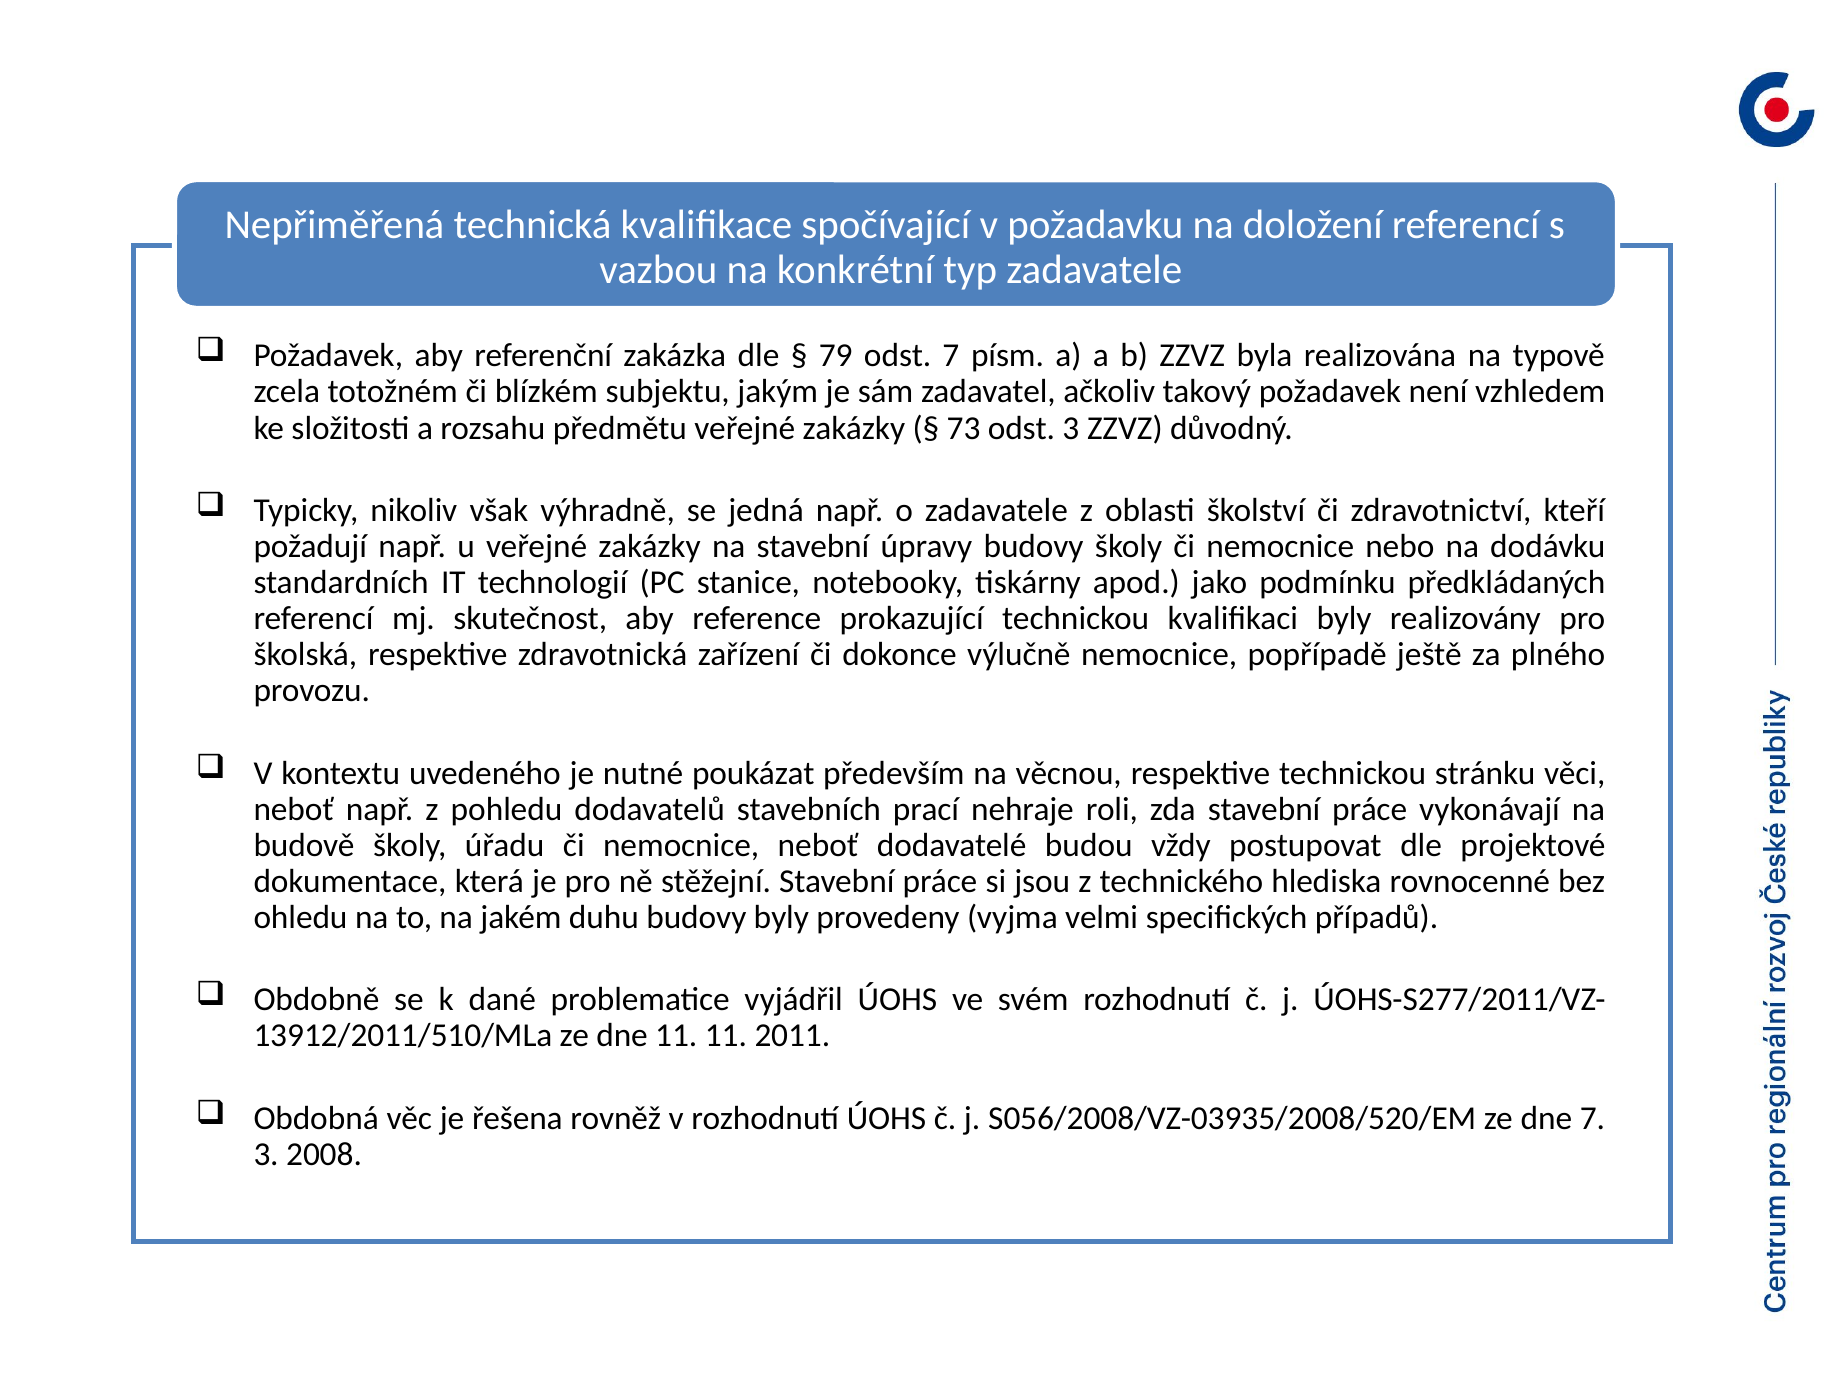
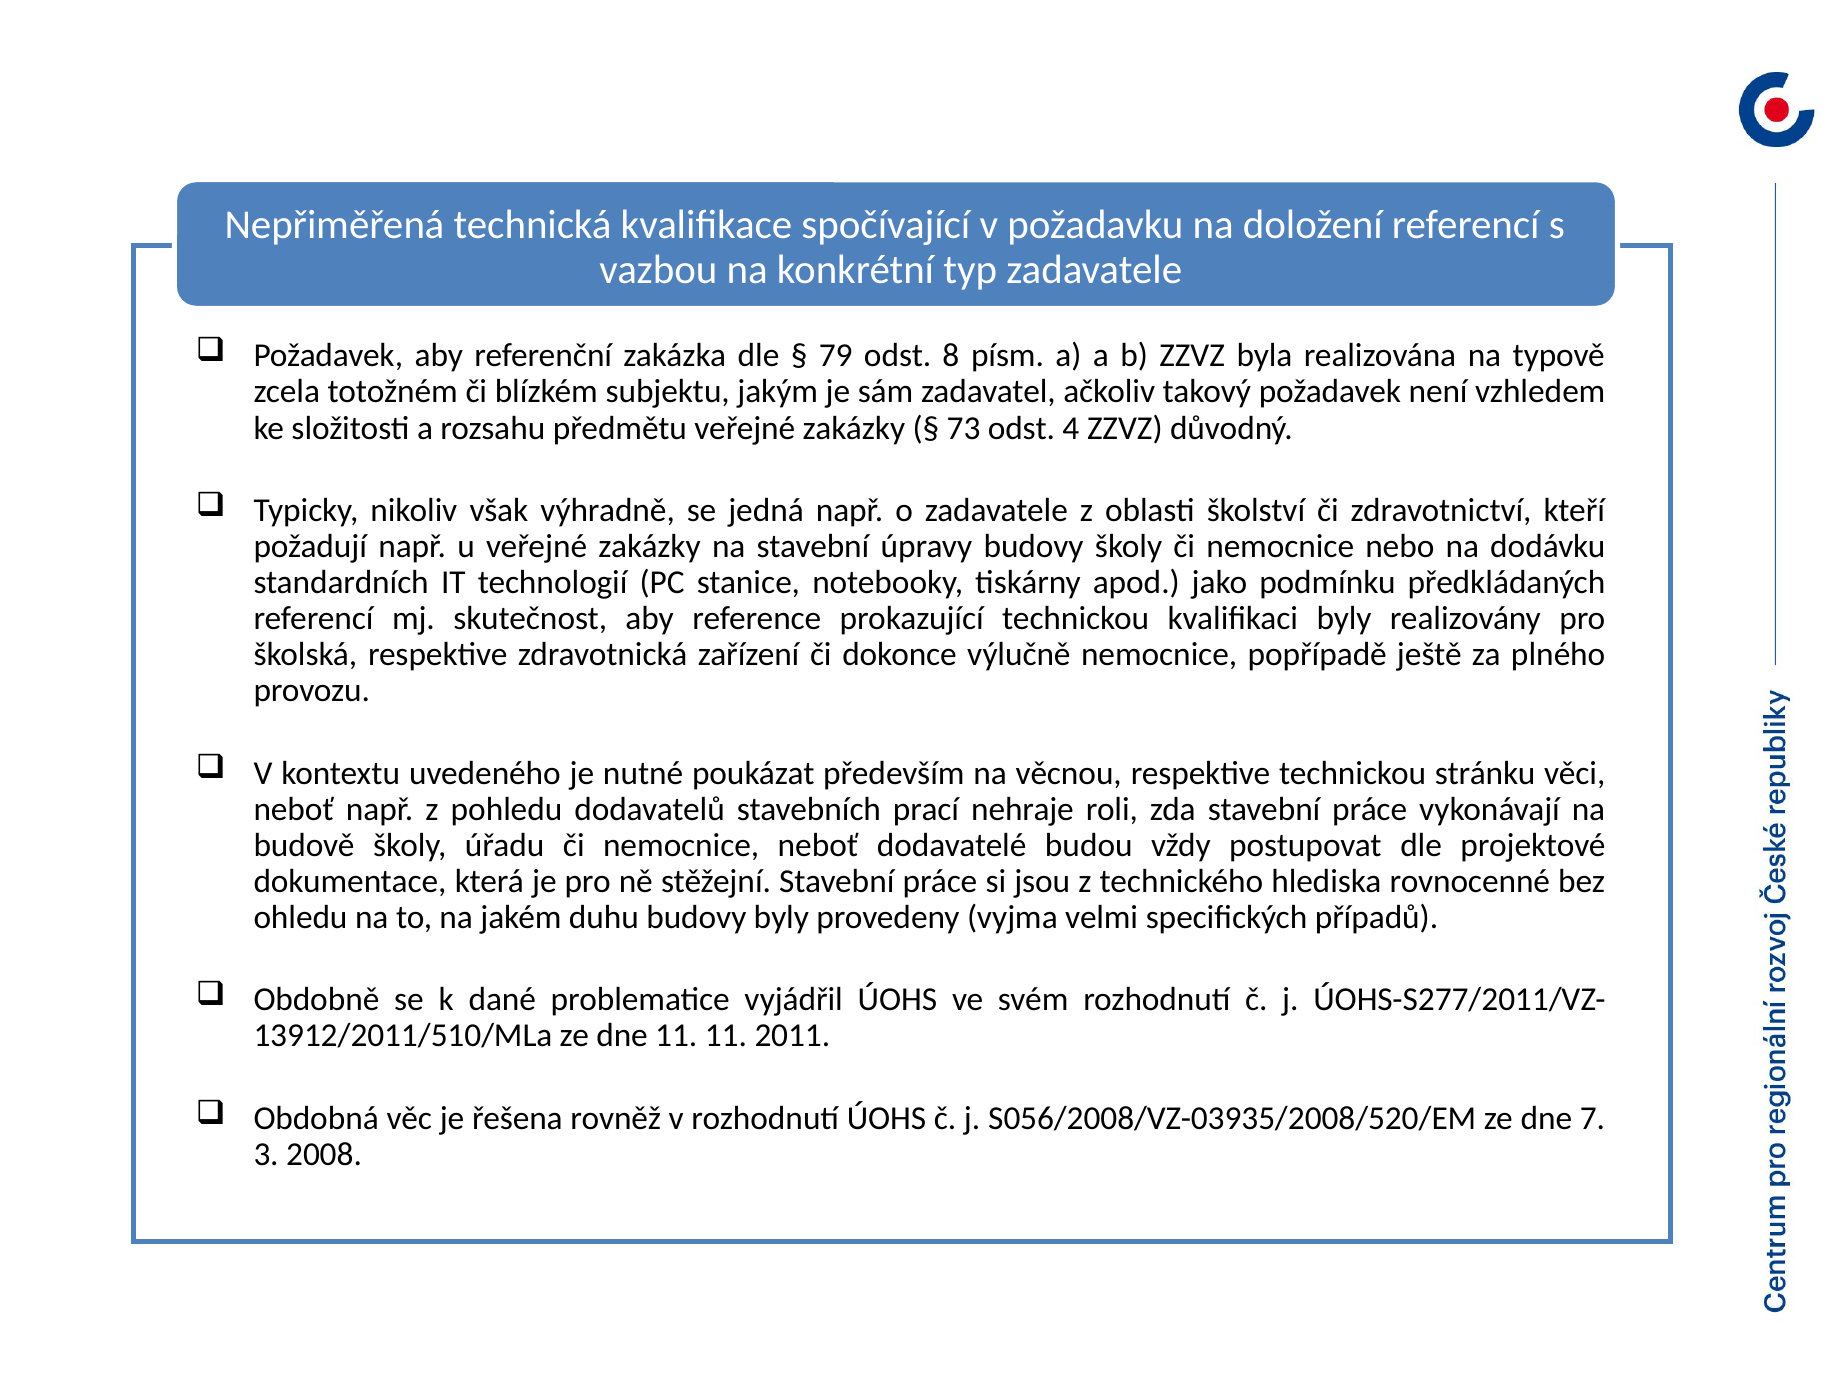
odst 7: 7 -> 8 (951, 356)
odst 3: 3 -> 4 (1071, 428)
